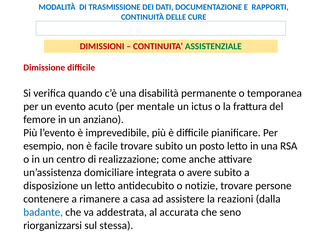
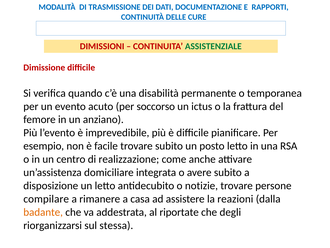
mentale: mentale -> soccorso (156, 106)
contenere: contenere -> compilare (46, 199)
badante colour: blue -> orange (43, 212)
accurata: accurata -> riportate (179, 212)
seno: seno -> degli (230, 212)
